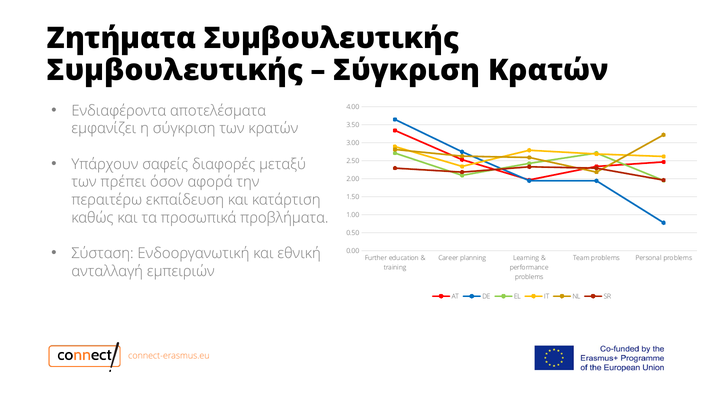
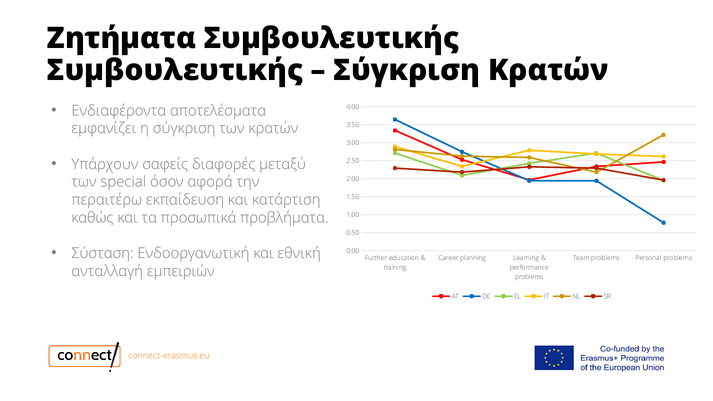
πρέπει: πρέπει -> special (123, 182)
